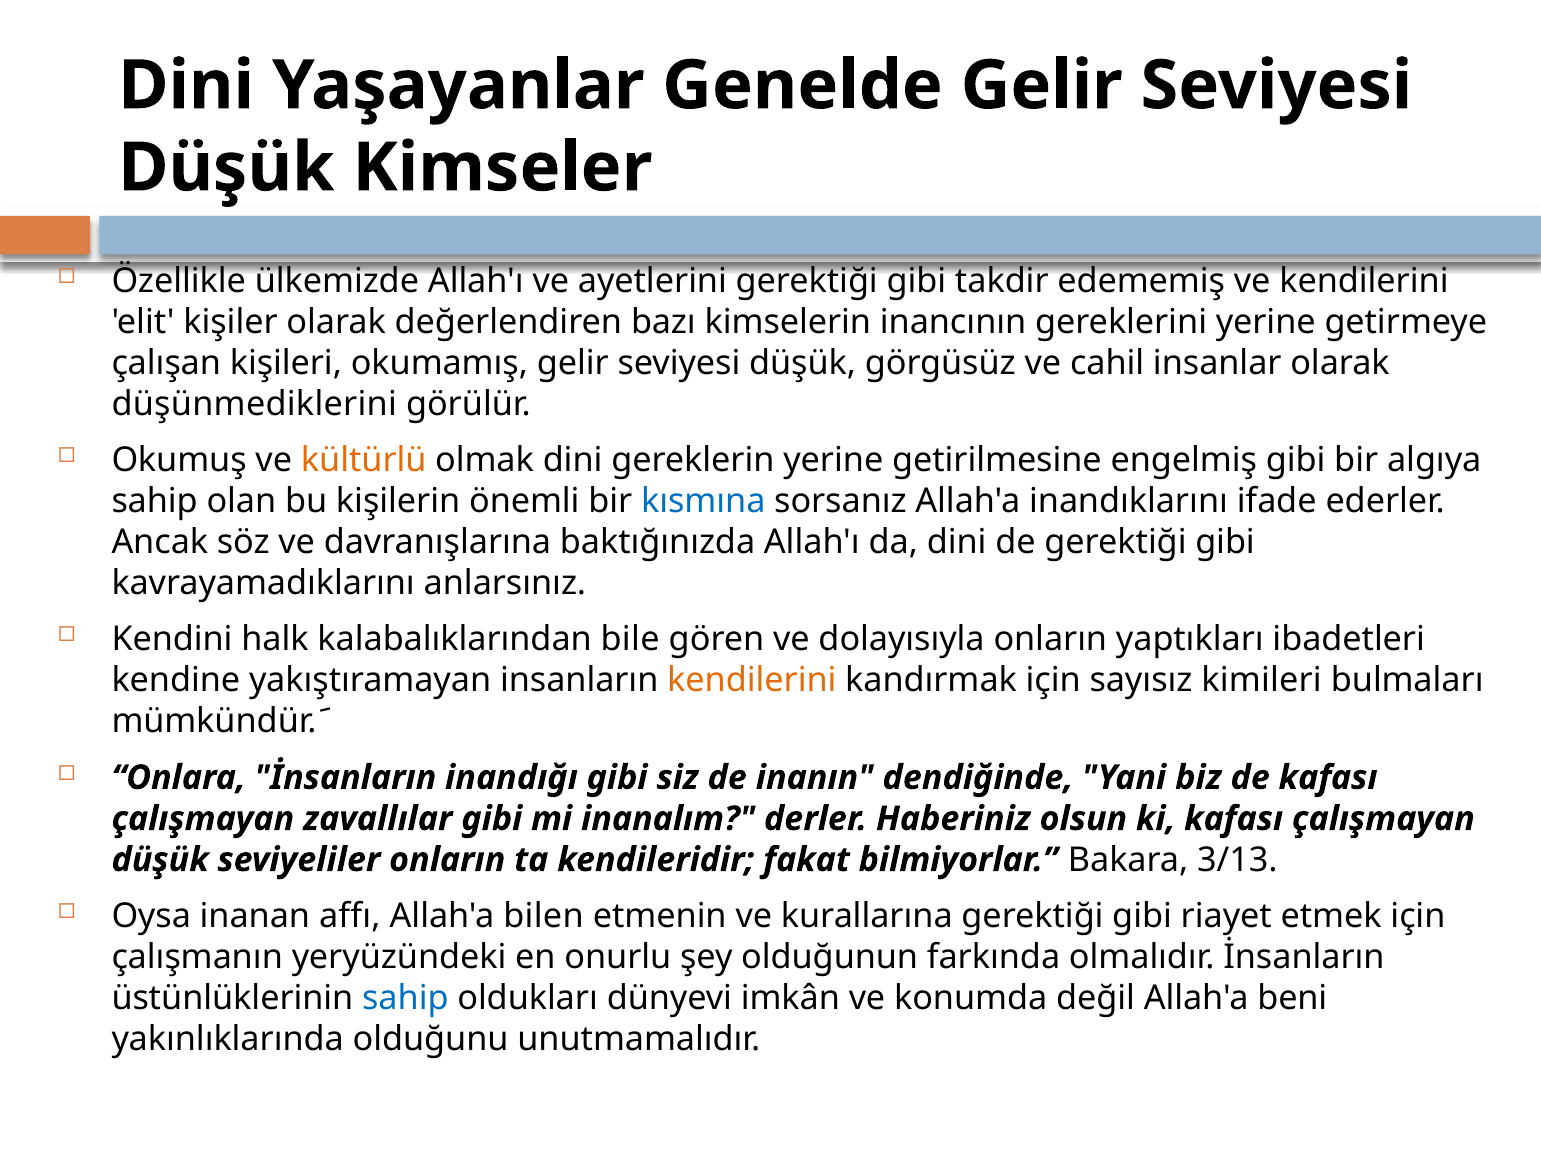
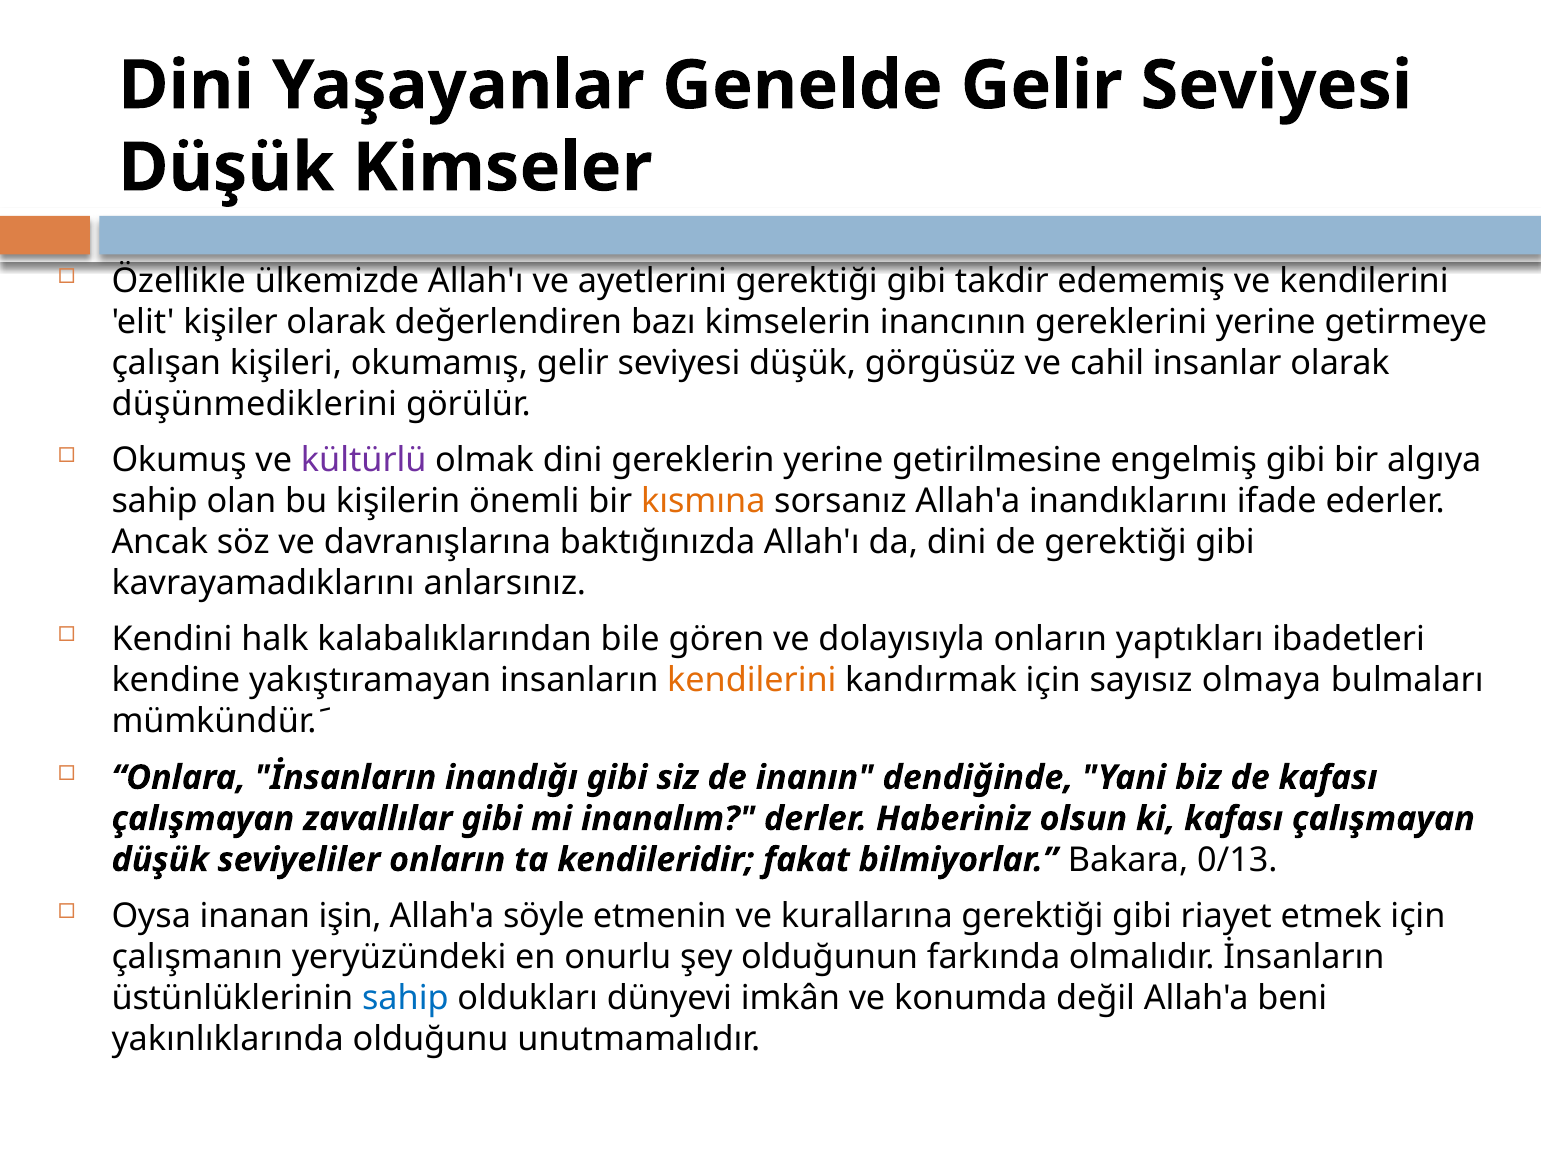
kültürlü colour: orange -> purple (364, 460)
kısmına colour: blue -> orange (703, 501)
kimileri: kimileri -> olmaya (1261, 680)
3/13: 3/13 -> 0/13 (1237, 860)
affı: affı -> işin (350, 916)
bilen: bilen -> söyle (544, 916)
